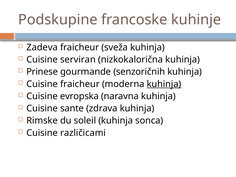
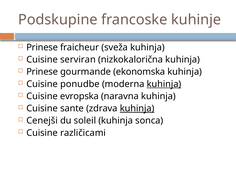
Zadeva: Zadeva -> Prinese (42, 47)
senzoričnih: senzoričnih -> ekonomska (139, 72)
Cuisine fraicheur: fraicheur -> ponudbe (80, 84)
kuhinja underline: none -> present (137, 108)
Rimske: Rimske -> Cenejši (42, 121)
